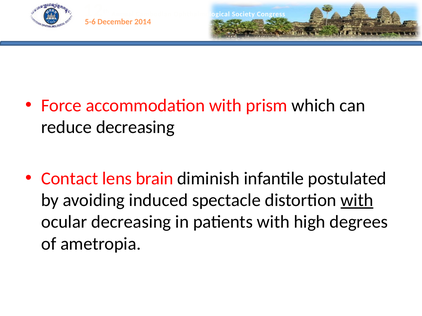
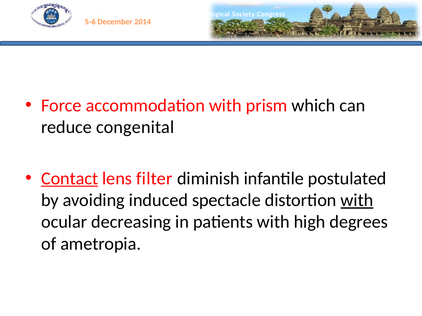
reduce decreasing: decreasing -> congenital (135, 128)
Contact underline: none -> present (70, 179)
brain: brain -> filter (154, 179)
